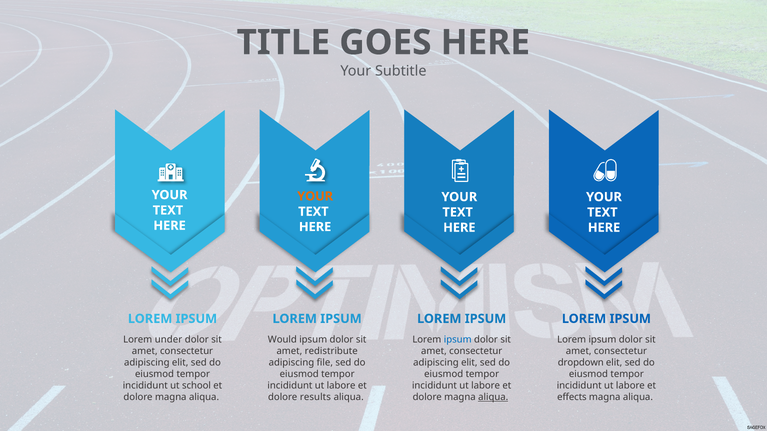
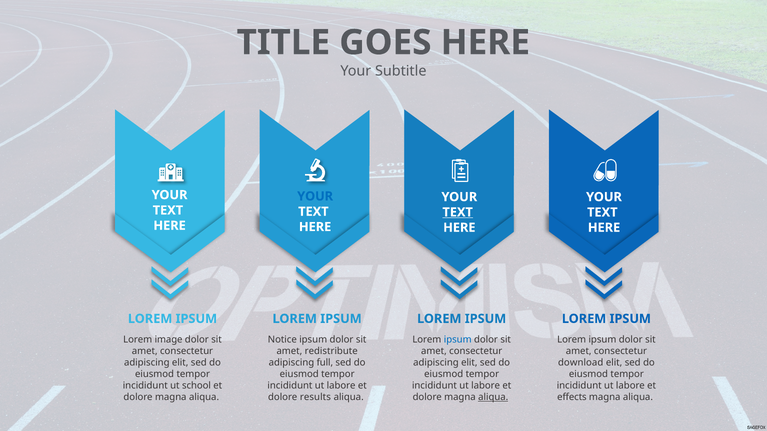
YOUR colour: orange -> blue (315, 196)
TEXT underline: none -> present (458, 212)
under: under -> image (169, 340)
Would: Would -> Notice (282, 340)
file: file -> full (325, 363)
dropdown: dropdown -> download (581, 363)
